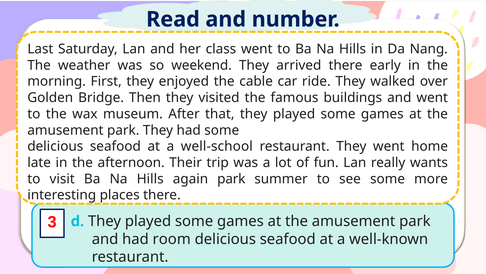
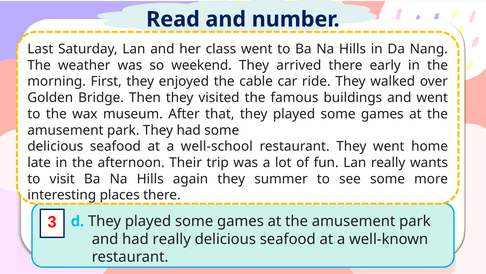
again park: park -> they (231, 179)
had room: room -> really (172, 239)
